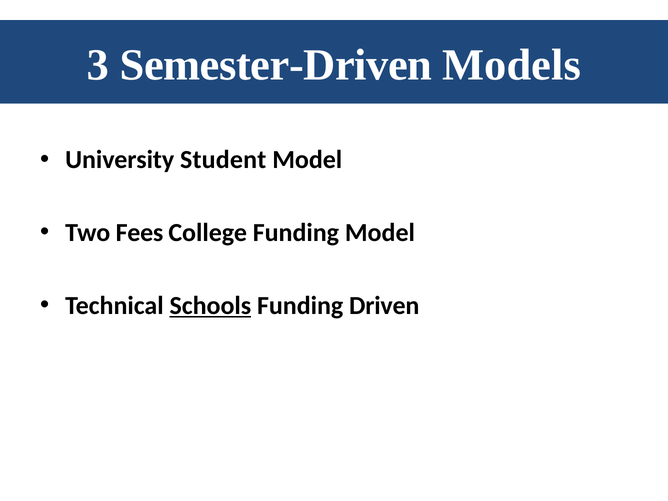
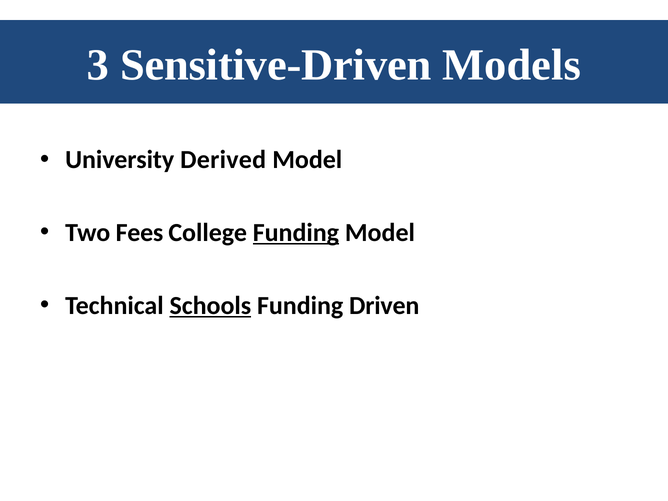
Semester-Driven: Semester-Driven -> Sensitive-Driven (276, 65)
Student: Student -> Derived (223, 160)
Funding underline: none -> present (296, 233)
